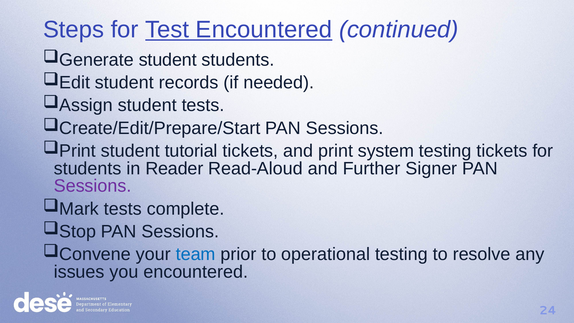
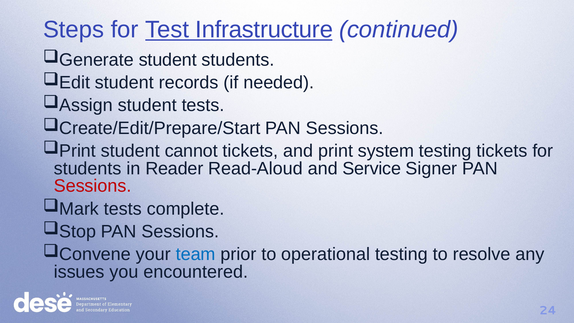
Test Encountered: Encountered -> Infrastructure (264, 29)
tutorial: tutorial -> cannot (191, 151)
Further: Further -> Service (372, 168)
Sessions colour: purple -> red (93, 186)
